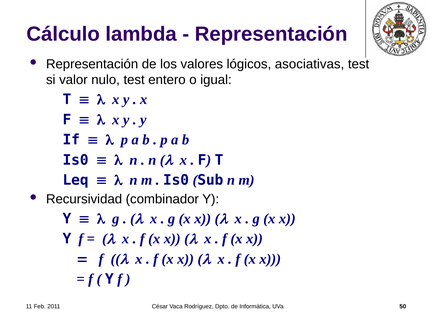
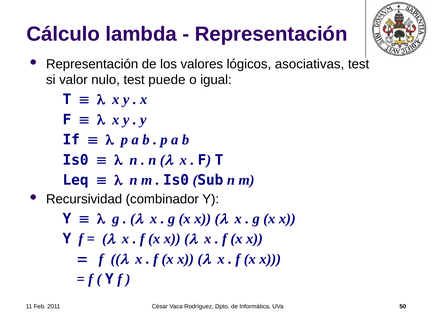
entero: entero -> puede (167, 80)
